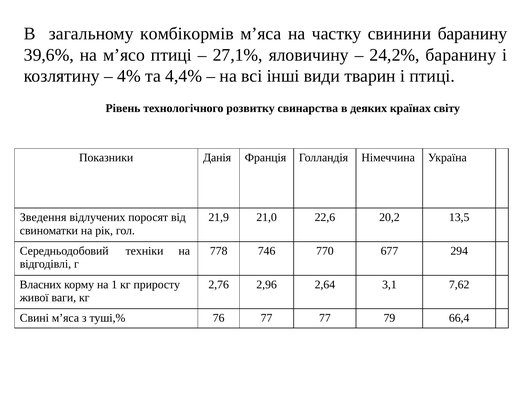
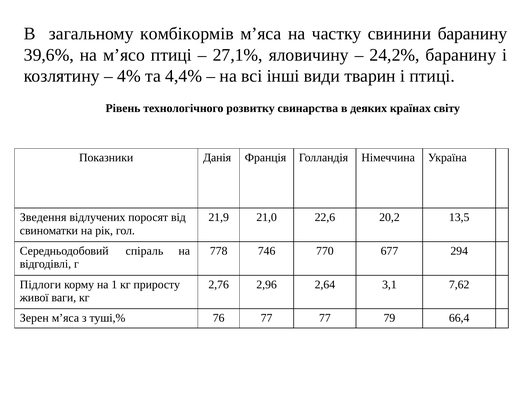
техніки: техніки -> спіраль (144, 251)
Власних: Власних -> Підлоги (40, 284)
Свині: Свині -> Зерен (34, 318)
